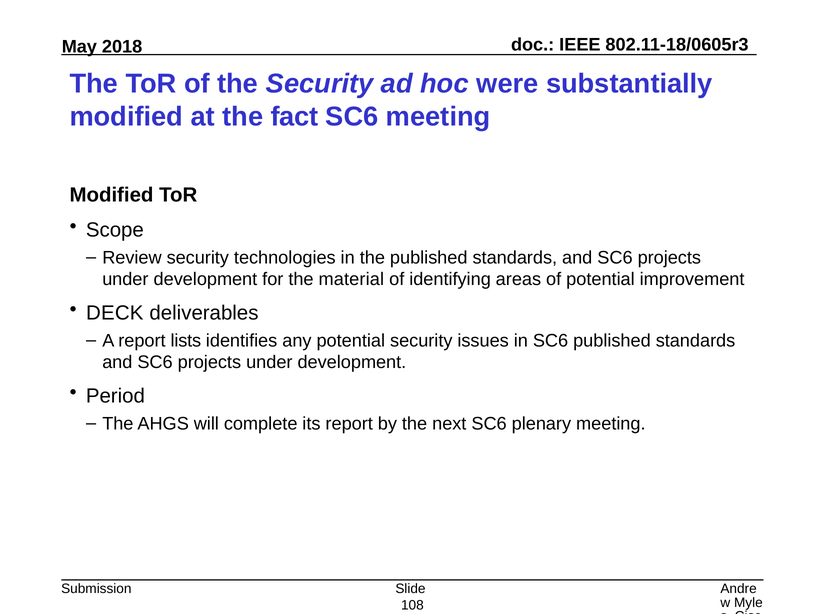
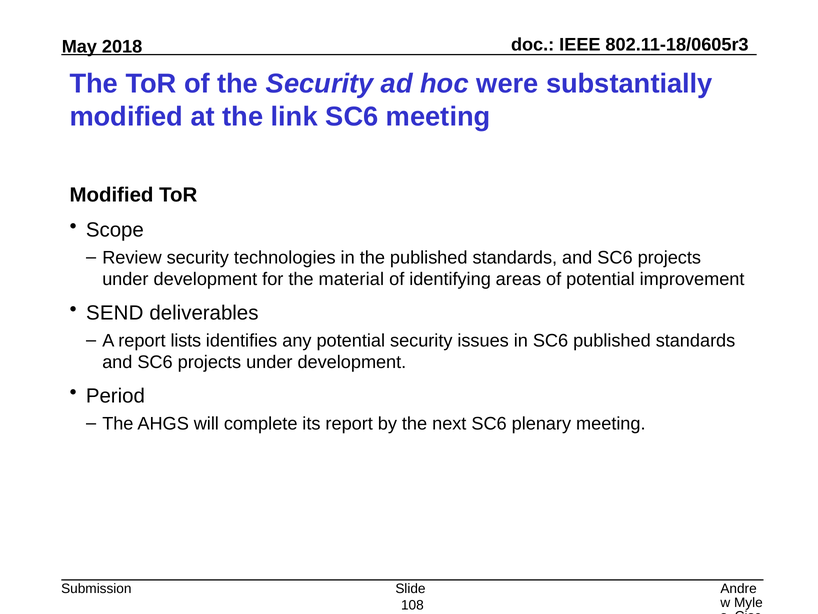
fact: fact -> link (294, 116)
DECK: DECK -> SEND (115, 313)
